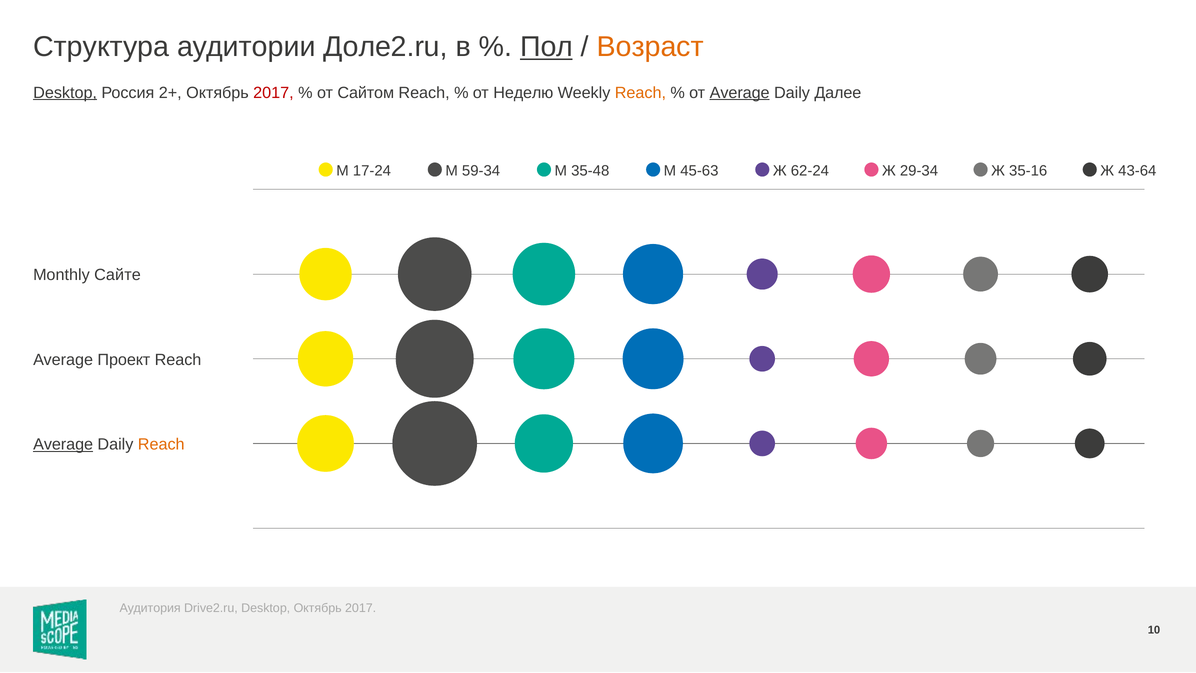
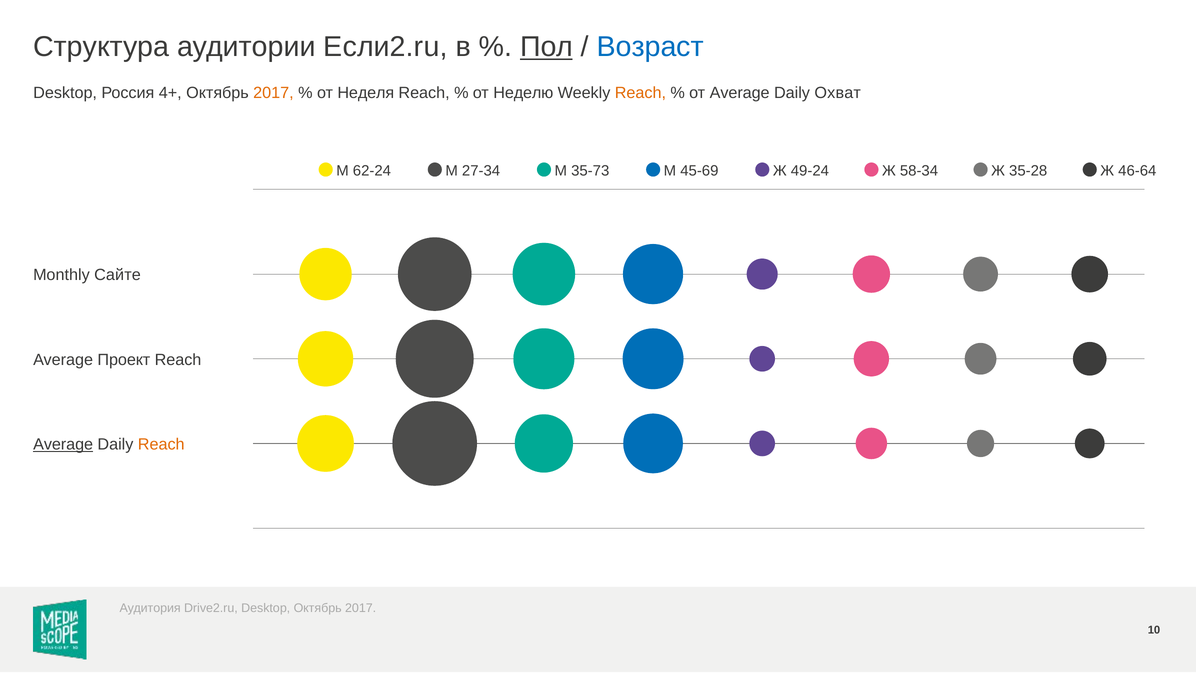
Доле2.ru: Доле2.ru -> Если2.ru (385, 47)
Возраст colour: orange -> blue (650, 47)
Desktop underline: present -> none (65, 93)
2+: 2+ -> 4+ (170, 93)
2017 colour: red -> orange (273, 93)
Сайтом: Сайтом -> Неделя (366, 93)
Average underline: present -> none (740, 93)
Далее: Далее -> Охват (838, 93)
17-24: 17-24 -> 62-24 (372, 171)
59-34: 59-34 -> 27-34 (481, 171)
35-48: 35-48 -> 35-73 (590, 171)
45-63: 45-63 -> 45-69 (699, 171)
62-24: 62-24 -> 49-24 (810, 171)
29-34: 29-34 -> 58-34 (919, 171)
35-16: 35-16 -> 35-28 (1028, 171)
43-64: 43-64 -> 46-64 (1137, 171)
